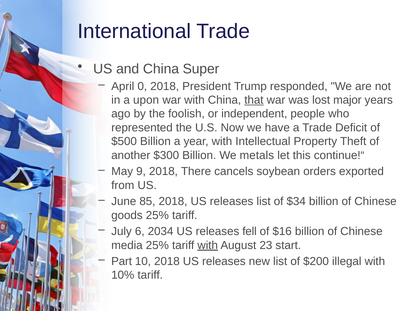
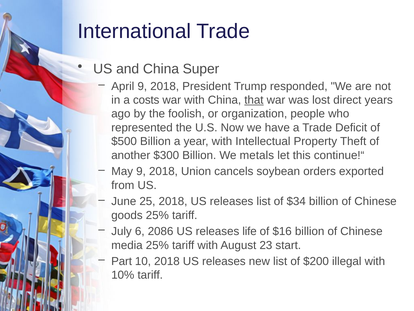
April 0: 0 -> 9 (142, 86)
upon: upon -> costs (146, 100)
major: major -> direct (347, 100)
independent: independent -> organization (254, 114)
There: There -> Union (196, 171)
85: 85 -> 25 (147, 201)
2034: 2034 -> 2086 (161, 231)
fell: fell -> life (250, 231)
with underline: present -> none (208, 245)
